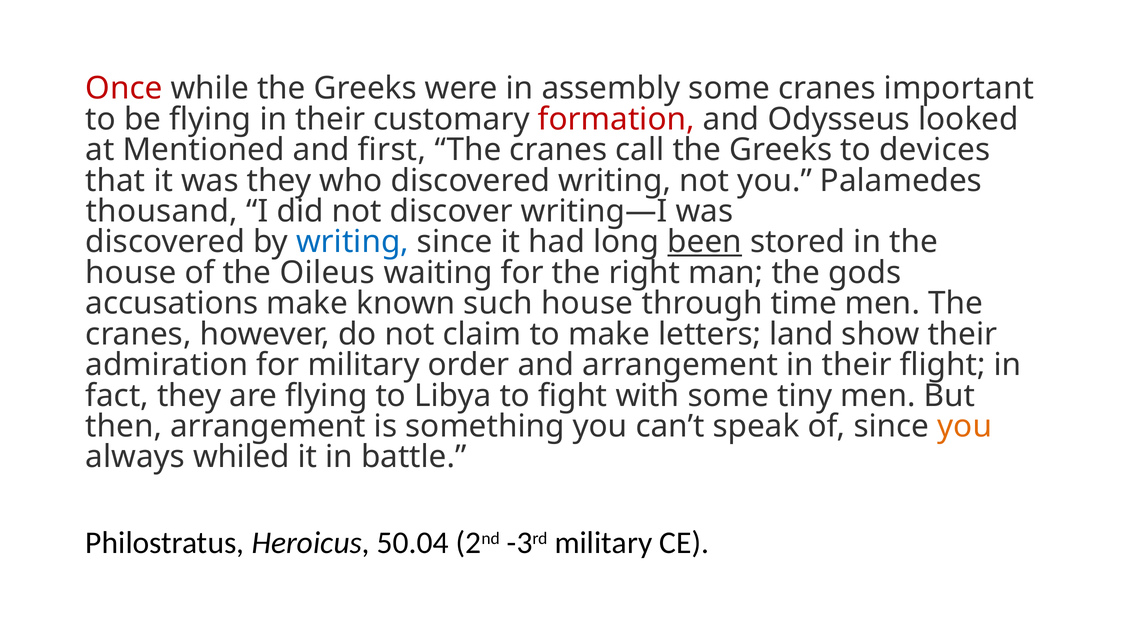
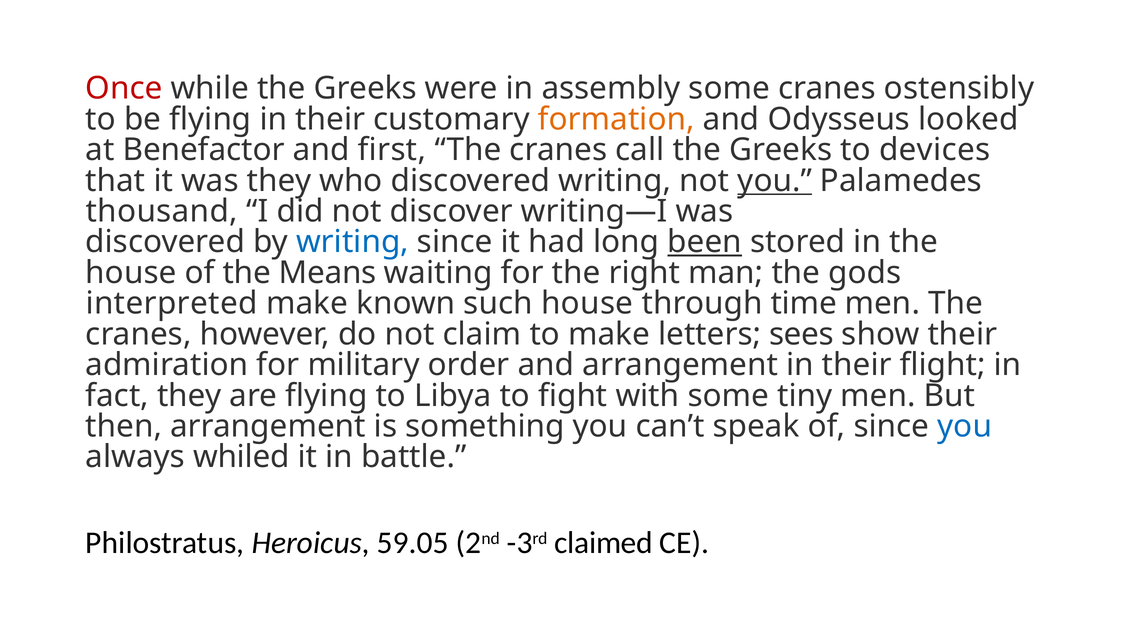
important: important -> ostensibly (959, 88)
formation colour: red -> orange (616, 119)
Mentioned: Mentioned -> Benefactor (204, 150)
you underline: none -> present (775, 181)
Oileus: Oileus -> Means (328, 273)
accusations: accusations -> interpreted (172, 303)
land: land -> sees (801, 334)
you colour: orange -> blue (965, 426)
50.04: 50.04 -> 59.05 (413, 542)
-3rd military: military -> claimed (604, 542)
